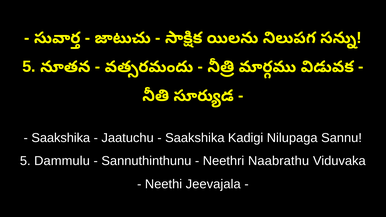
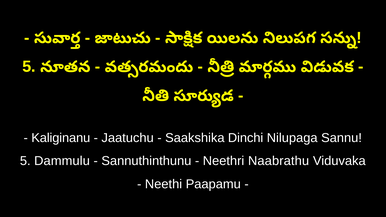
Saakshika: Saakshika -> Kaliginanu (61, 138)
Kadigi: Kadigi -> Dinchi (246, 138)
Jeevajala: Jeevajala -> Paapamu (213, 184)
